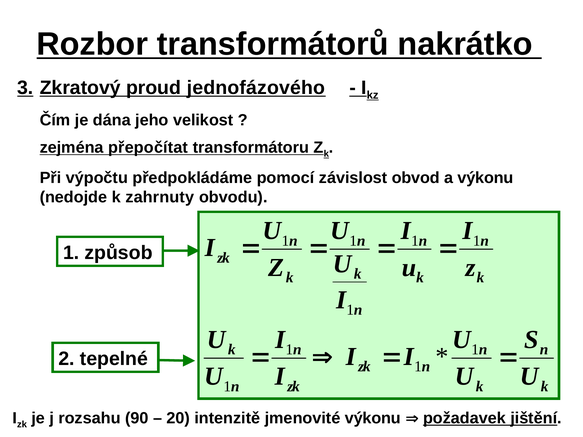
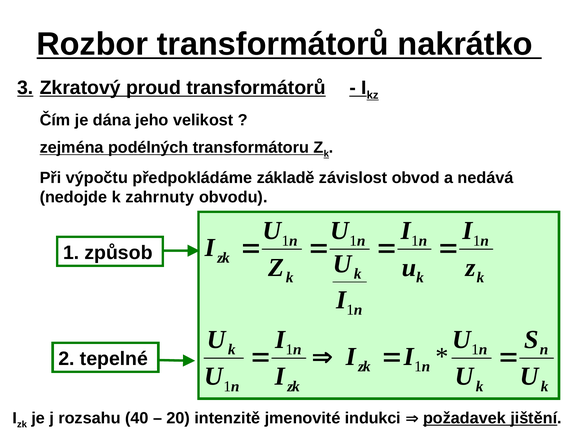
proud jednofázového: jednofázového -> transformátorů (256, 88)
přepočítat: přepočítat -> podélných (148, 148)
pomocí: pomocí -> základě (286, 178)
a výkonu: výkonu -> nedává (486, 178)
90: 90 -> 40 (137, 418)
jmenovité výkonu: výkonu -> indukci (373, 418)
